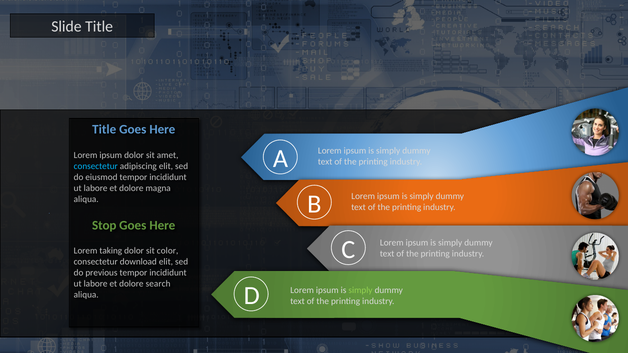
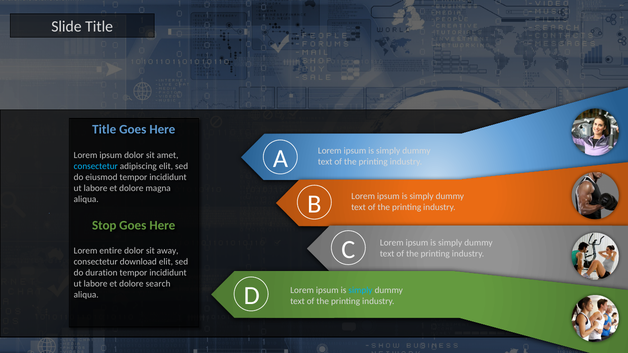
taking: taking -> entire (111, 251)
color: color -> away (168, 251)
previous: previous -> duration (101, 273)
simply colour: light green -> light blue (360, 290)
